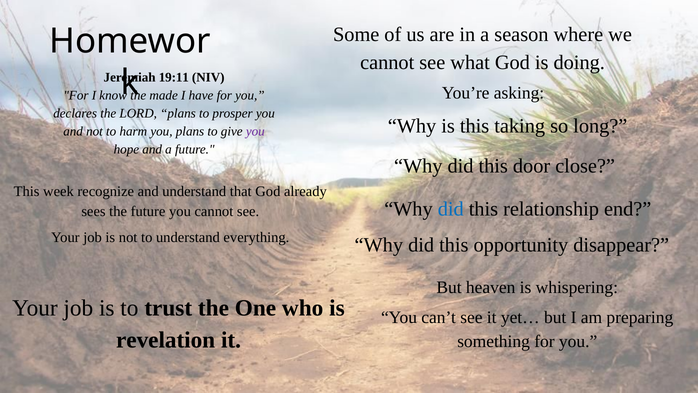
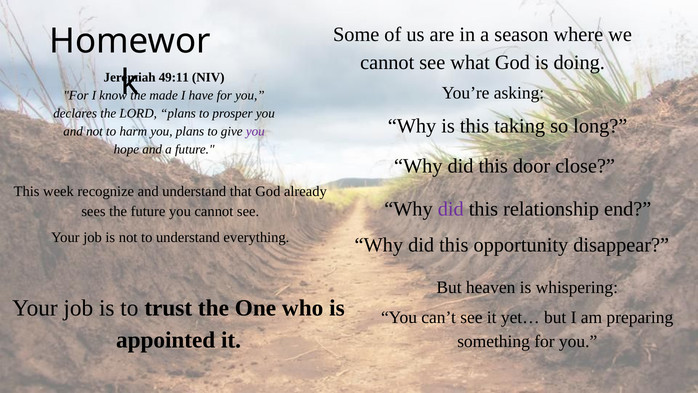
19:11: 19:11 -> 49:11 (174, 77)
did colour: blue -> purple (451, 209)
revelation: revelation -> appointed (166, 340)
